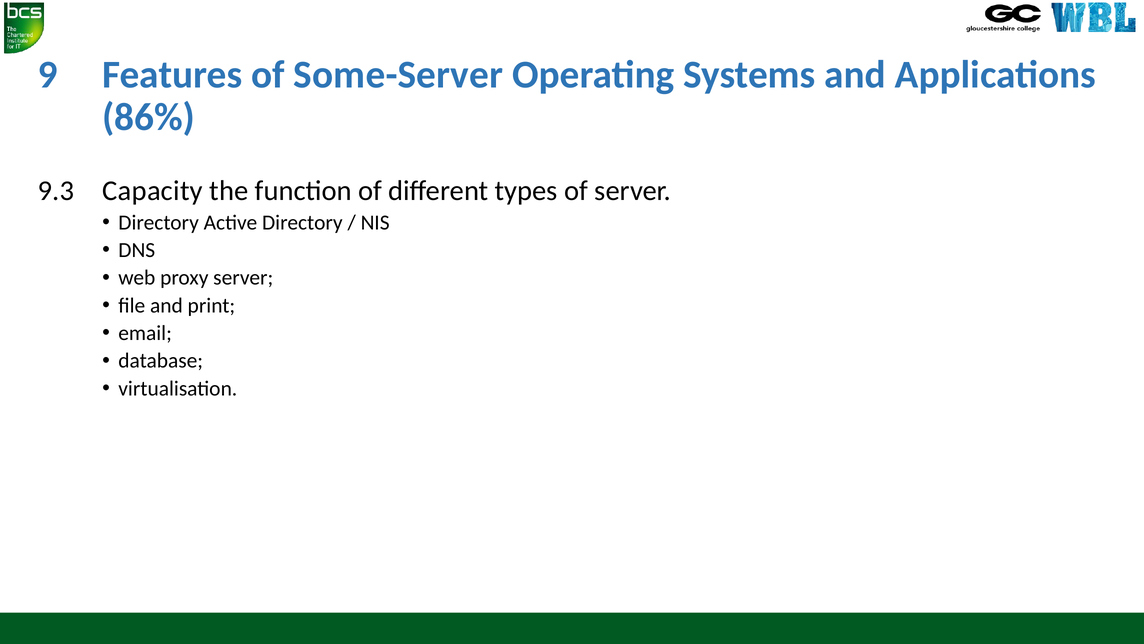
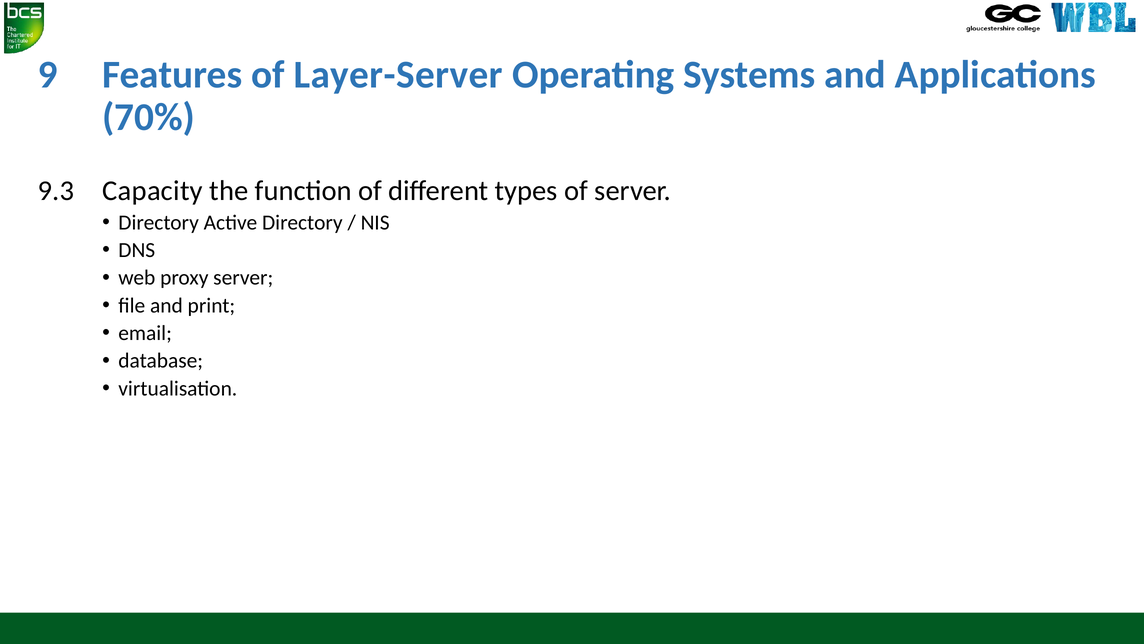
Some-Server: Some-Server -> Layer-Server (398, 75)
86%: 86% -> 70% (149, 117)
